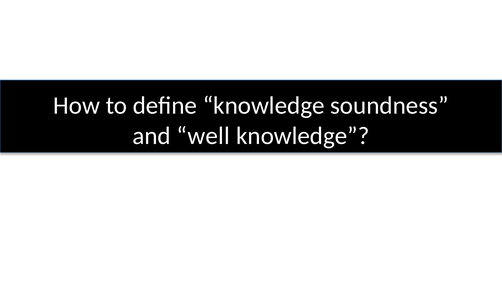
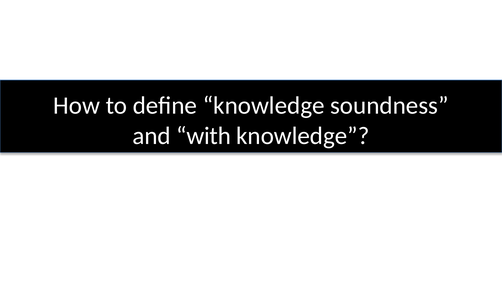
well: well -> with (204, 136)
